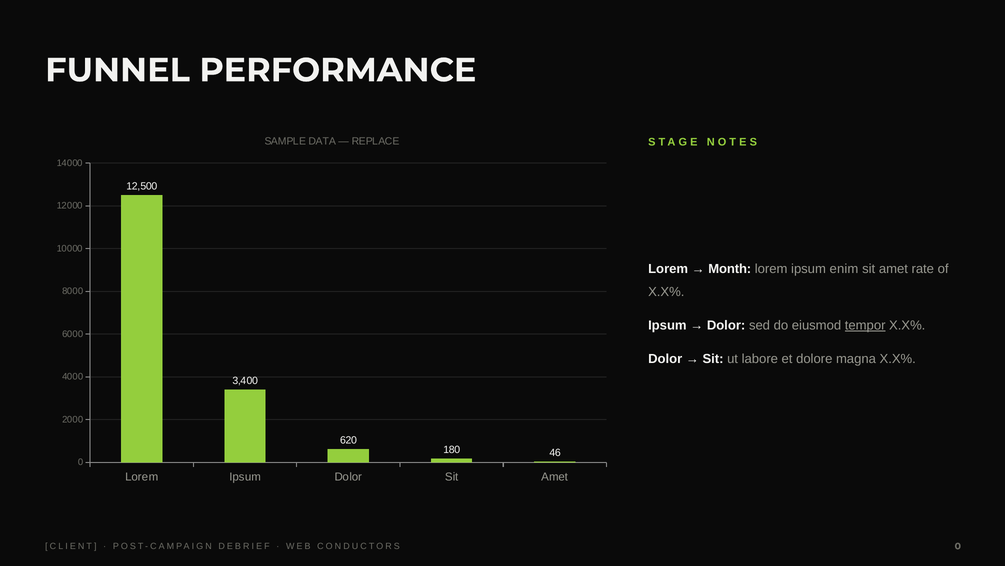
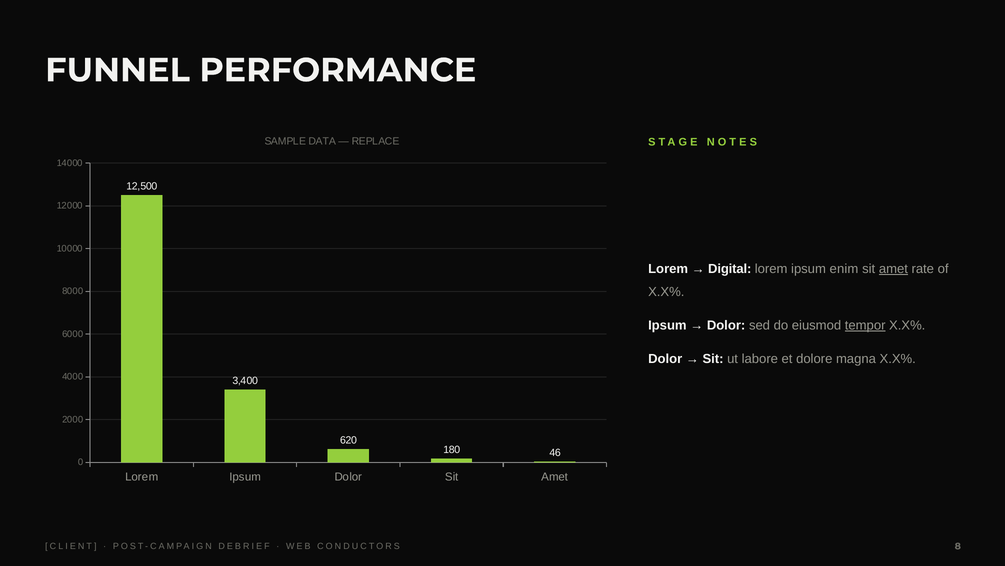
Month: Month -> Digital (730, 269)
amet underline: none -> present (893, 269)
CONDUCTORS 0: 0 -> 8 (958, 546)
